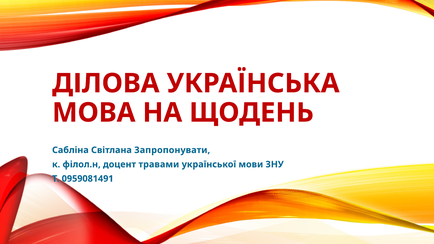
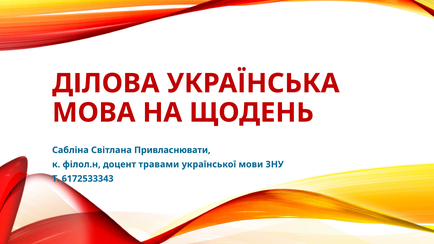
Запропонувати: Запропонувати -> Привласнювати (172, 150)
0959081491: 0959081491 -> 6172533343 (88, 179)
